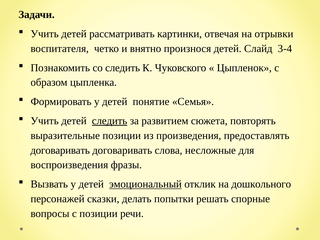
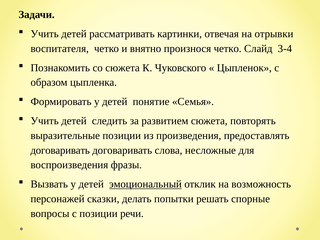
произнося детей: детей -> четко (228, 49)
со следить: следить -> сюжета (123, 68)
следить underline: present -> none (110, 121)
дошкольного: дошкольного -> возможность (261, 184)
